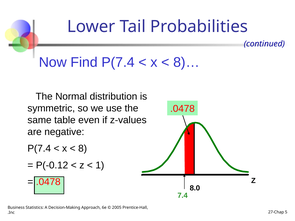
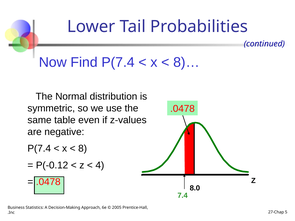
1: 1 -> 4 (100, 165)
